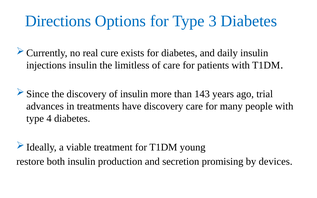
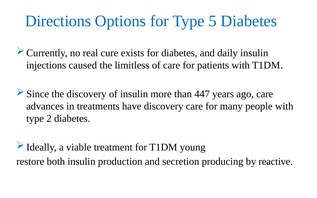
3: 3 -> 5 (213, 21)
injections insulin: insulin -> caused (83, 65)
143: 143 -> 447 (202, 94)
ago trial: trial -> care (265, 94)
4: 4 -> 2 (49, 119)
promising: promising -> producing (223, 162)
devices: devices -> reactive (276, 162)
